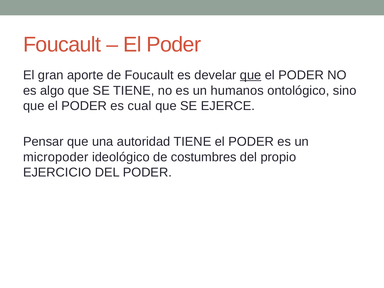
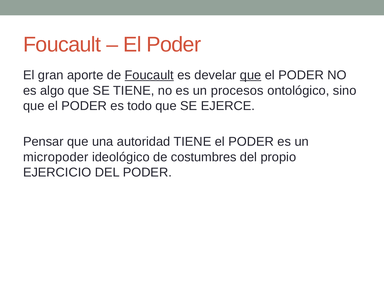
Foucault underline: none -> present (149, 75)
humanos: humanos -> procesos (237, 91)
cual: cual -> todo (140, 106)
